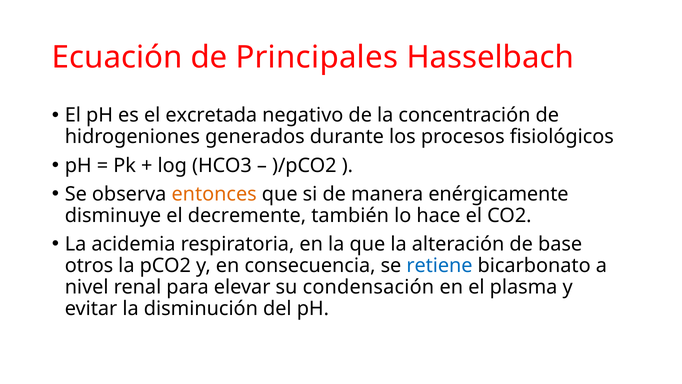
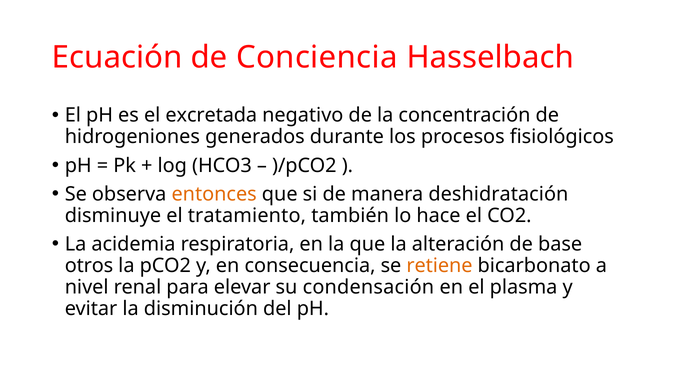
Principales: Principales -> Conciencia (317, 57)
enérgicamente: enérgicamente -> deshidratación (498, 194)
decremente: decremente -> tratamiento (247, 215)
retiene colour: blue -> orange (439, 265)
